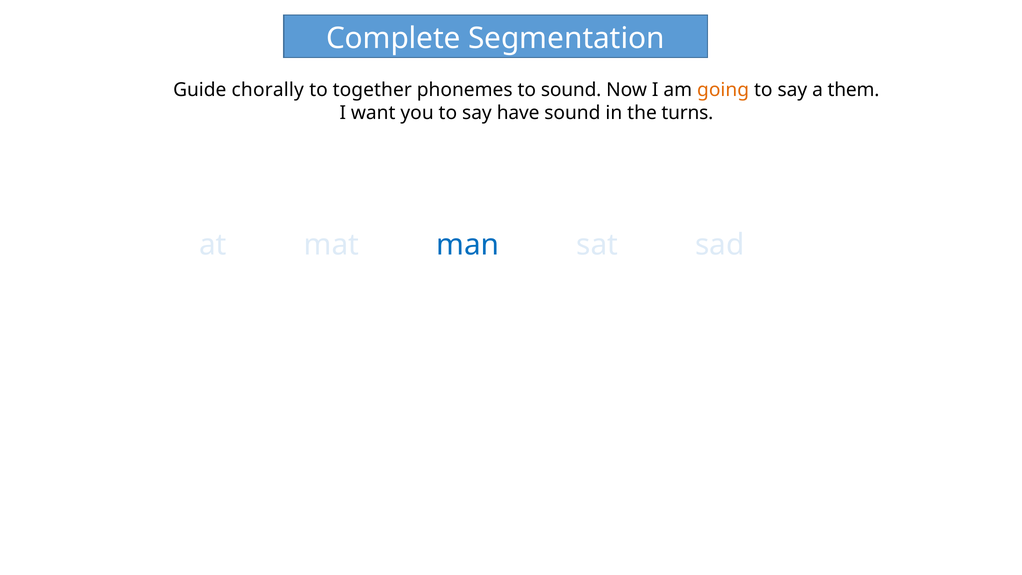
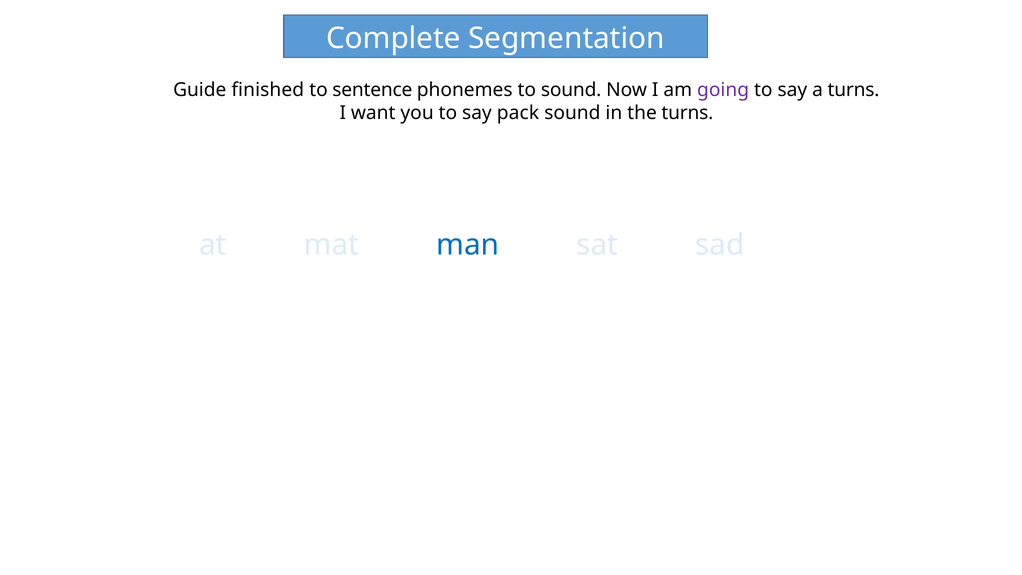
chorally: chorally -> finished (268, 90)
together: together -> sentence (372, 90)
going colour: orange -> purple (723, 90)
a them: them -> turns (853, 90)
have: have -> pack (518, 113)
